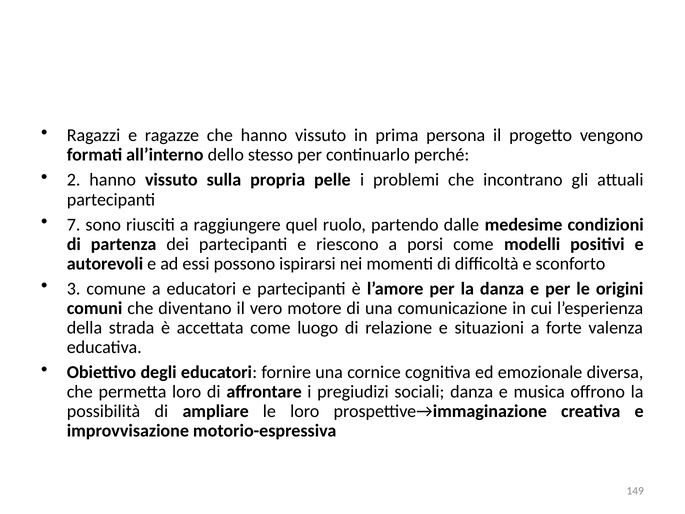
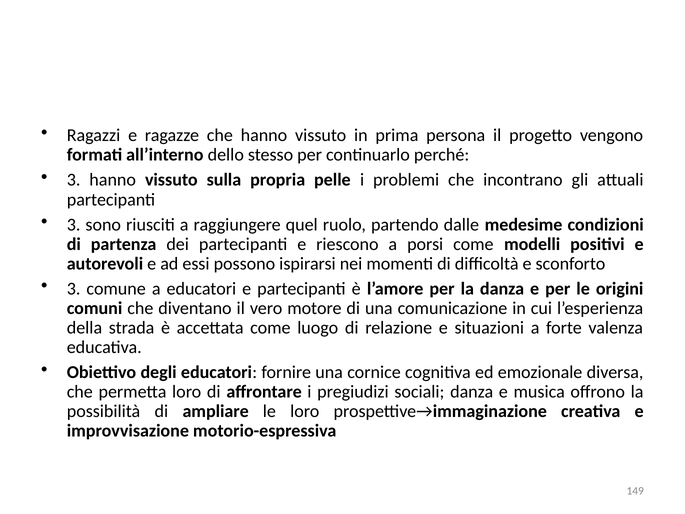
2: 2 -> 3 (74, 180)
7: 7 -> 3 (74, 224)
